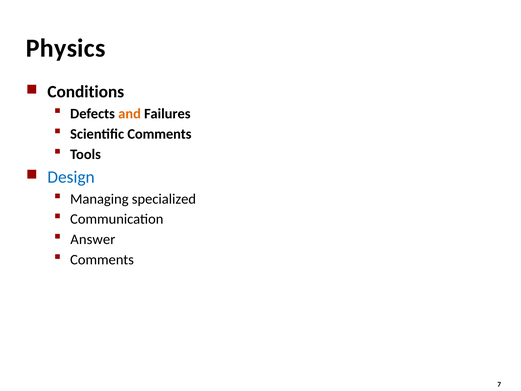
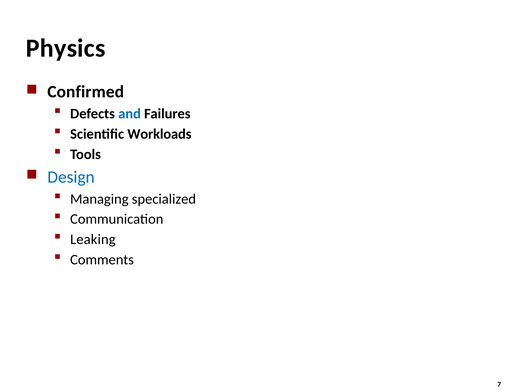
Conditions: Conditions -> Confirmed (86, 92)
and colour: orange -> blue (130, 114)
Scientific Comments: Comments -> Workloads (159, 134)
Answer: Answer -> Leaking (93, 239)
